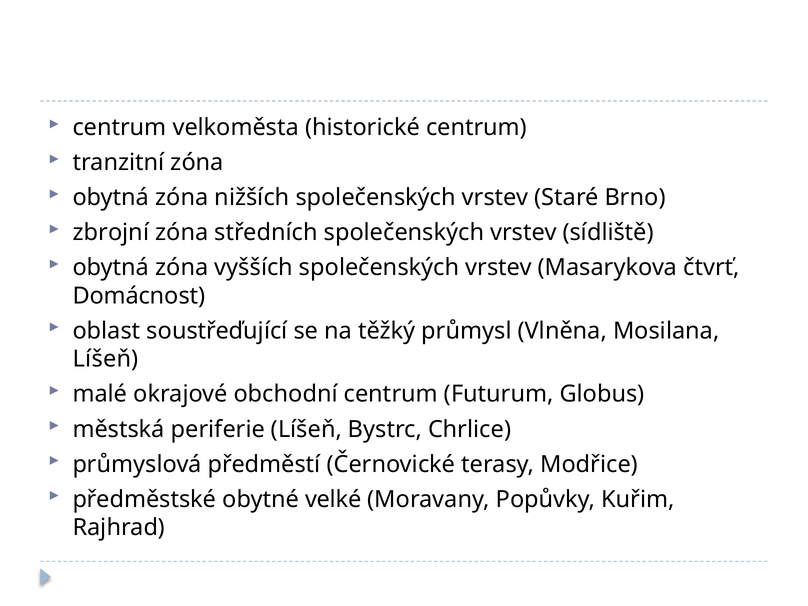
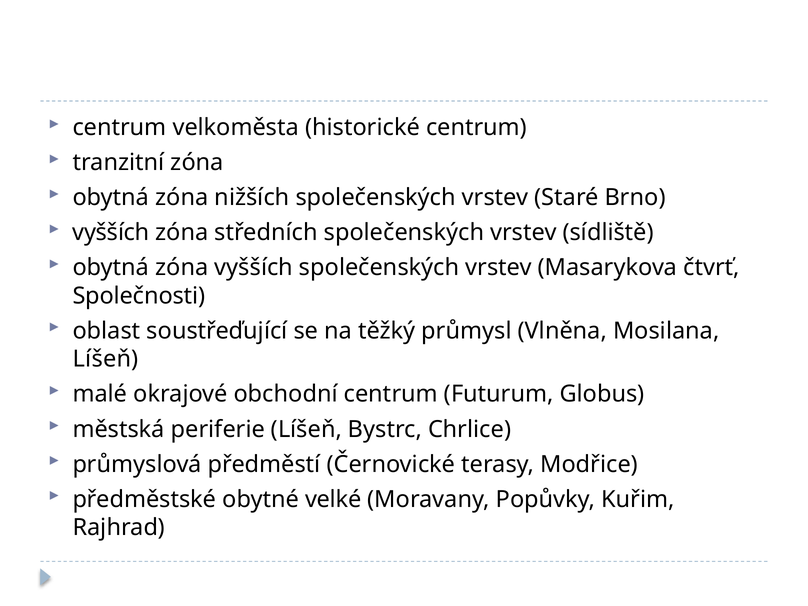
zbrojní: zbrojní -> vyšších (111, 233)
Domácnost: Domácnost -> Společnosti (139, 296)
